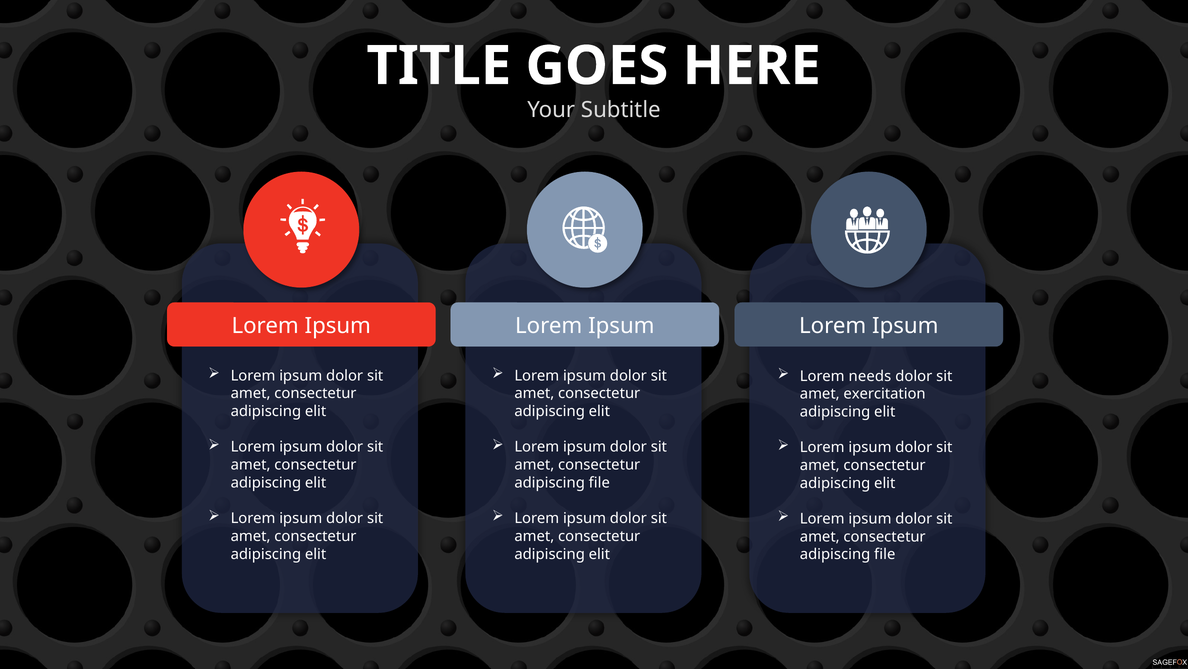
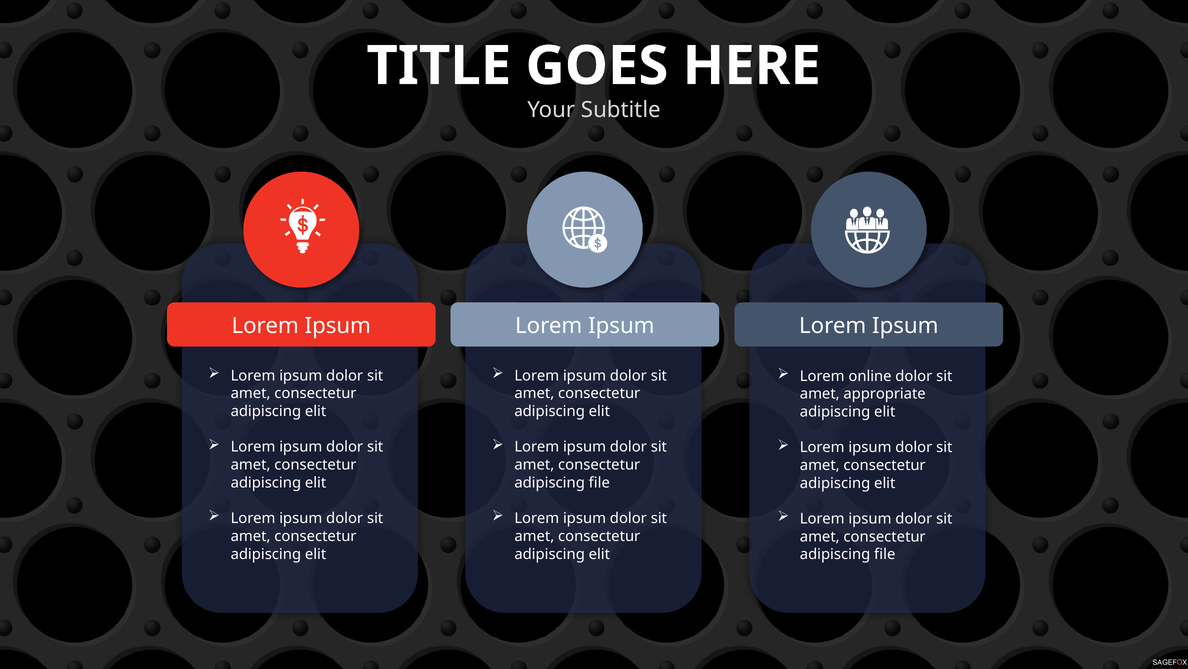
needs: needs -> online (870, 376)
exercitation: exercitation -> appropriate (885, 394)
